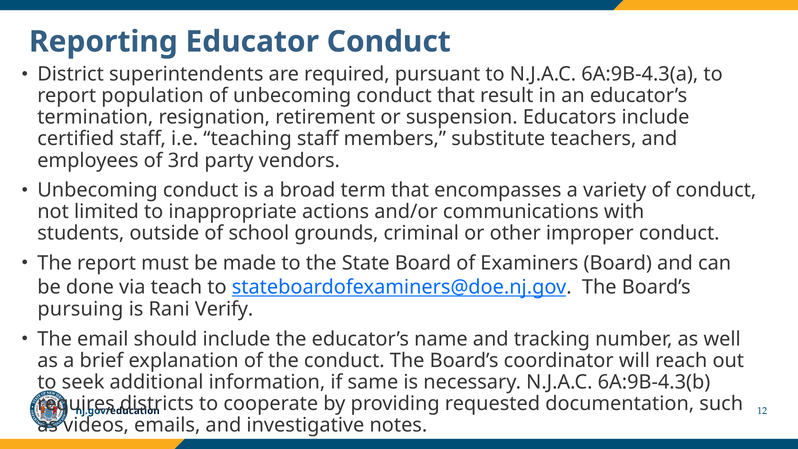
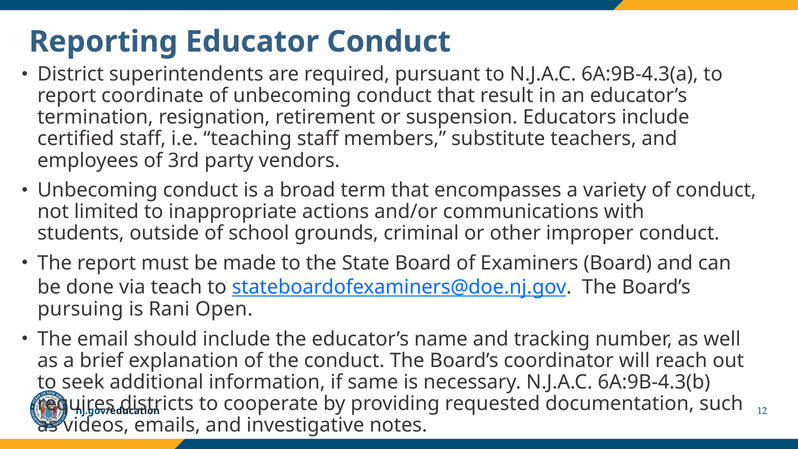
population: population -> coordinate (153, 96)
Verify: Verify -> Open (224, 309)
